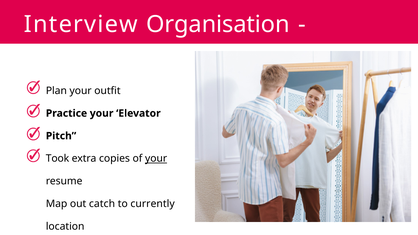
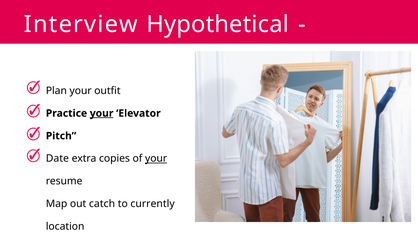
Organisation: Organisation -> Hypothetical (218, 25)
your underline: none -> present (102, 113)
Took: Took -> Date (57, 159)
